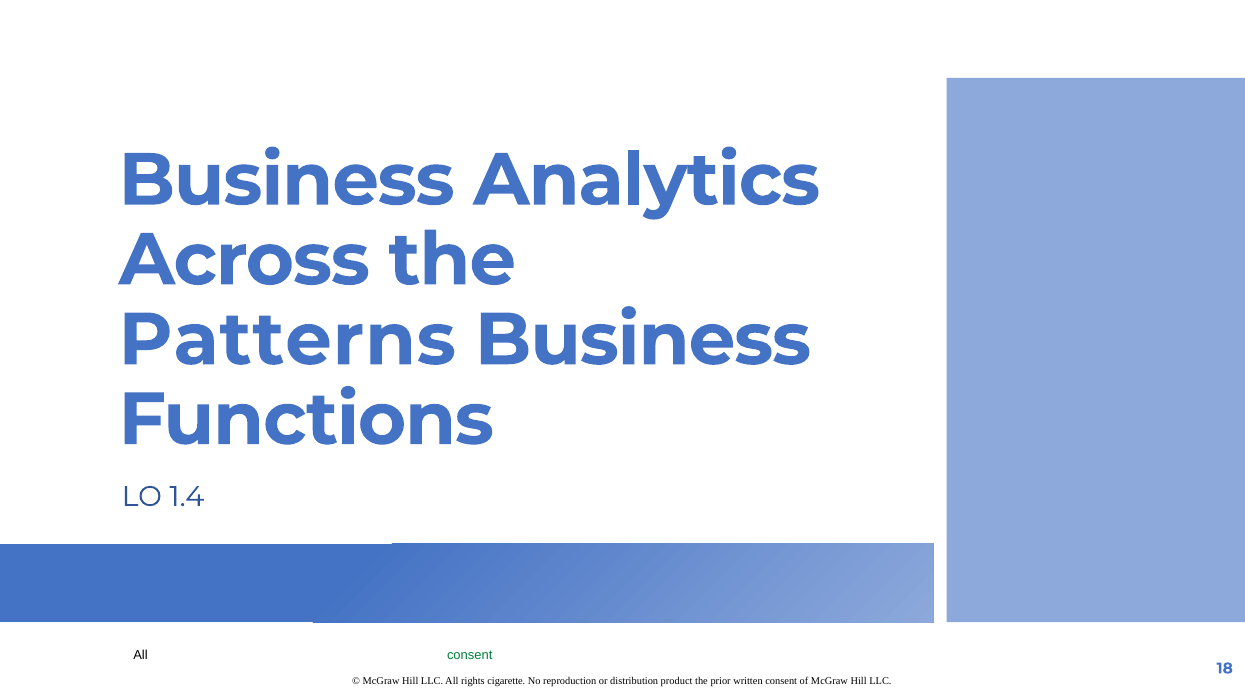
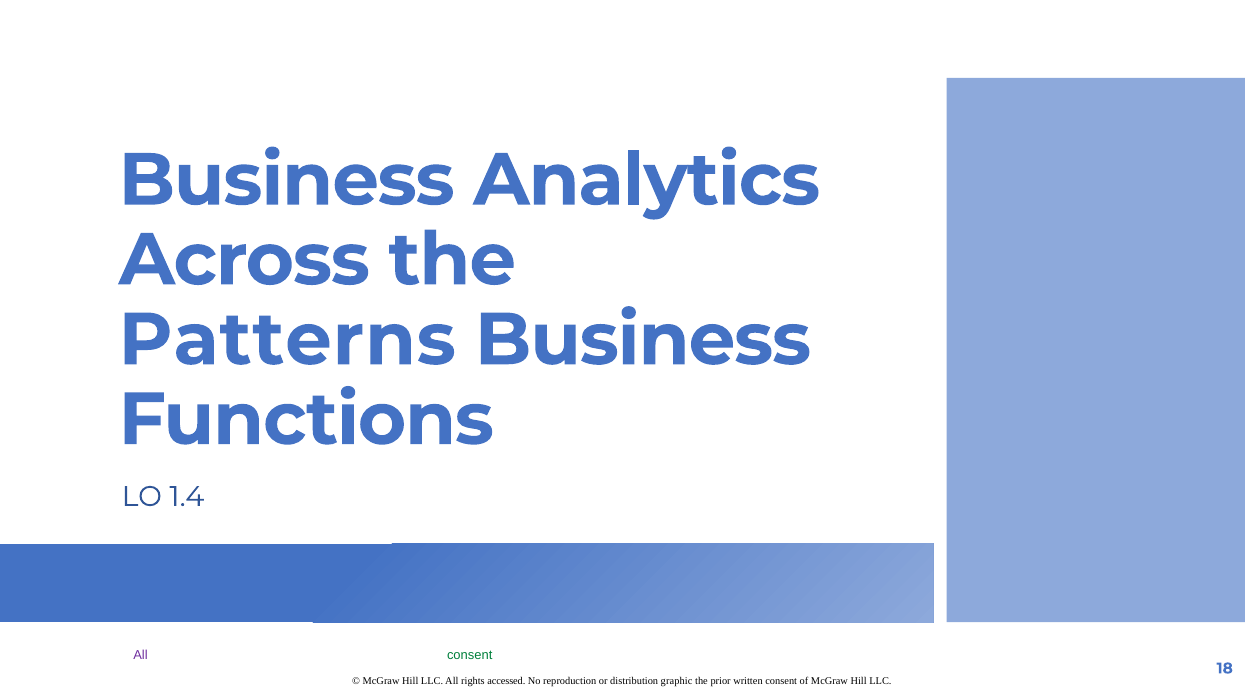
All colour: black -> purple (140, 656)
cigarette: cigarette -> accessed (506, 682)
product: product -> graphic (677, 682)
